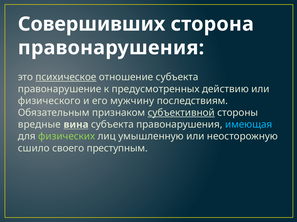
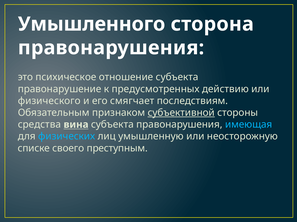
Совершивших: Совершивших -> Умышленного (92, 24)
психическое underline: present -> none (66, 77)
мужчину: мужчину -> смягчает (132, 101)
вредные: вредные -> средства (39, 125)
физических colour: light green -> light blue (67, 137)
сшило: сшило -> списке (34, 149)
